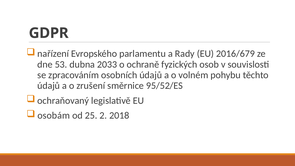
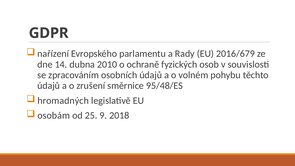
53: 53 -> 14 (61, 64)
2033: 2033 -> 2010 (107, 64)
95/52/ES: 95/52/ES -> 95/48/ES (164, 86)
ochraňovaný: ochraňovaný -> hromadných (63, 101)
2: 2 -> 9 (103, 115)
